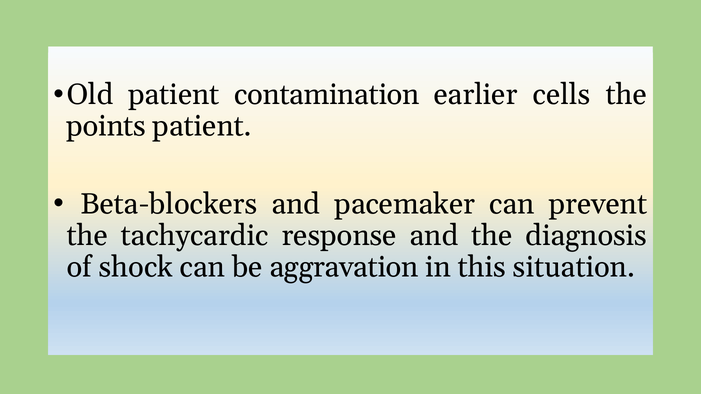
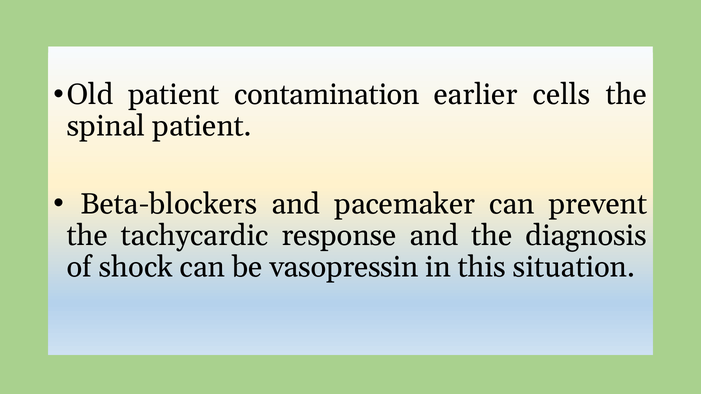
points: points -> spinal (106, 126)
aggravation: aggravation -> vasopressin (344, 267)
